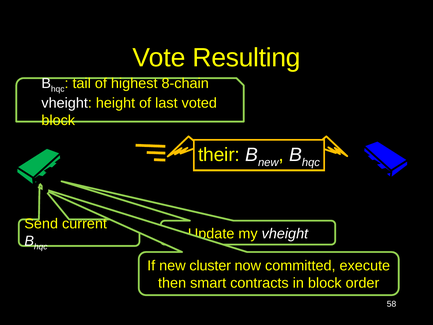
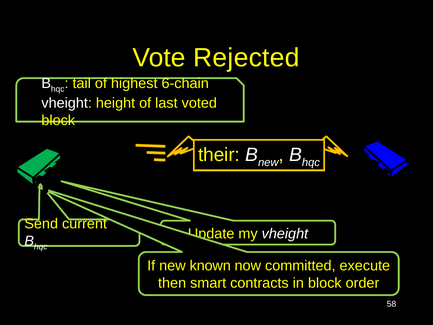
Resulting: Resulting -> Rejected (246, 58)
8-chain: 8-chain -> 6-chain (185, 83)
cluster: cluster -> known (210, 266)
